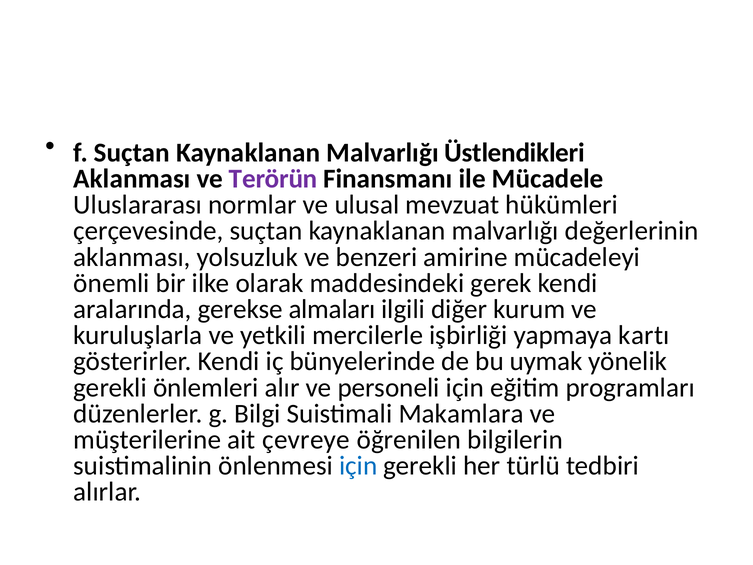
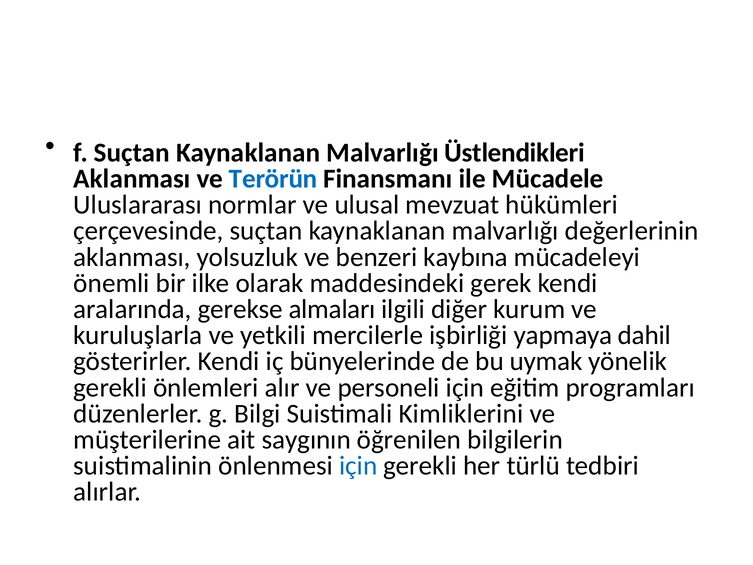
Terörün colour: purple -> blue (273, 179)
amirine: amirine -> kaybına (466, 257)
kartı: kartı -> dahil (644, 335)
Makamlara: Makamlara -> Kimliklerini (461, 414)
çevreye: çevreye -> saygının (306, 440)
